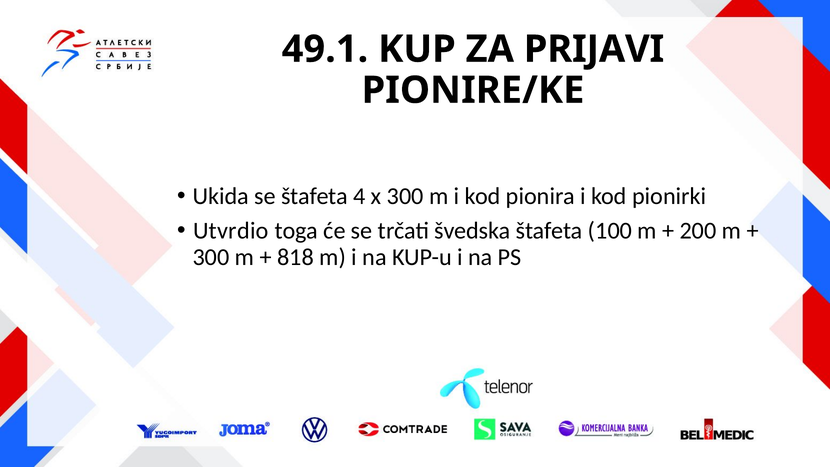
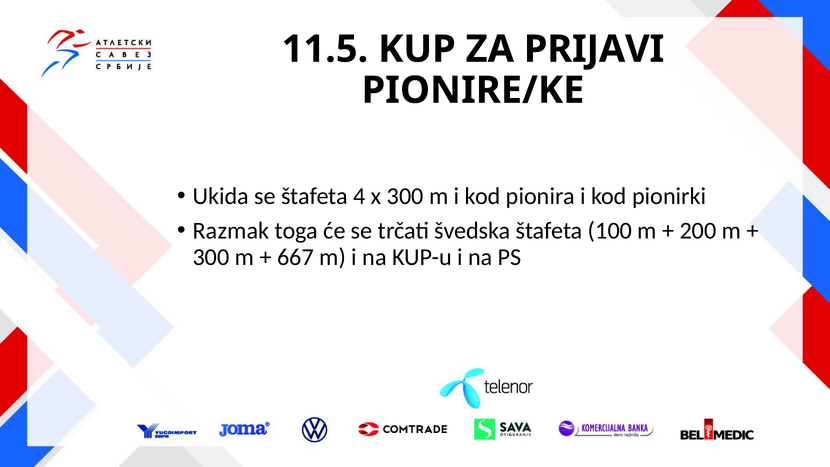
49.1: 49.1 -> 11.5 (325, 49)
Utvrdio: Utvrdio -> Razmak (231, 231)
818: 818 -> 667 (295, 257)
